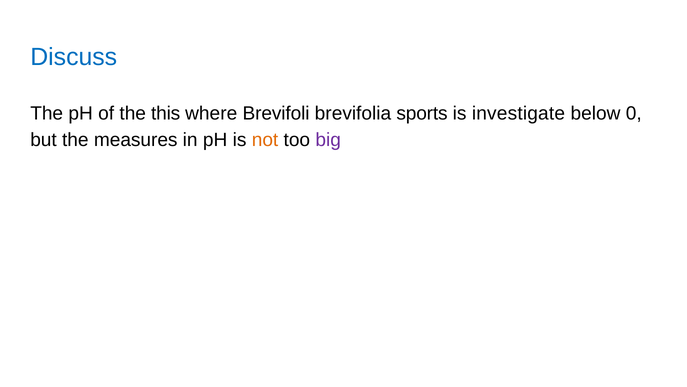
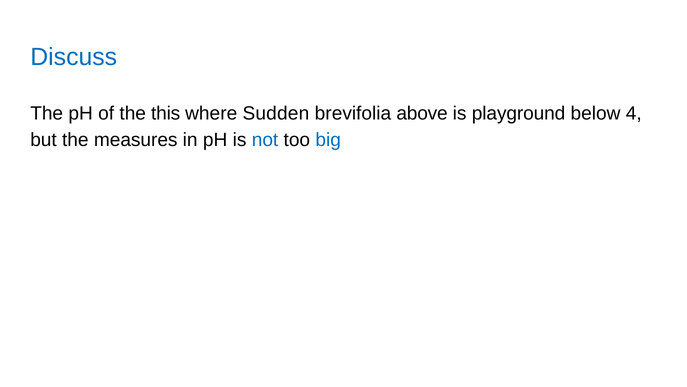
Brevifoli: Brevifoli -> Sudden (276, 114)
sports: sports -> above (422, 114)
investigate: investigate -> playground (519, 114)
0: 0 -> 4 (634, 114)
not colour: orange -> blue (265, 140)
big colour: purple -> blue (328, 140)
